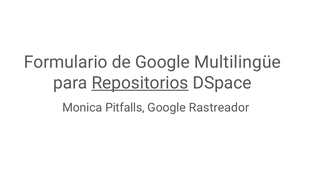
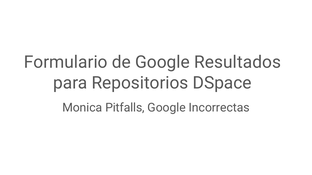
Multilingüe: Multilingüe -> Resultados (238, 62)
Repositorios underline: present -> none (140, 83)
Rastreador: Rastreador -> Incorrectas (219, 108)
